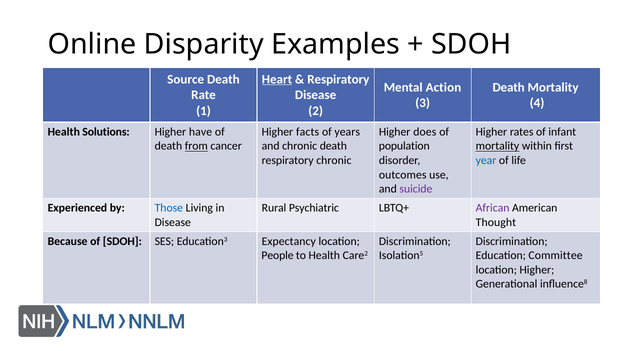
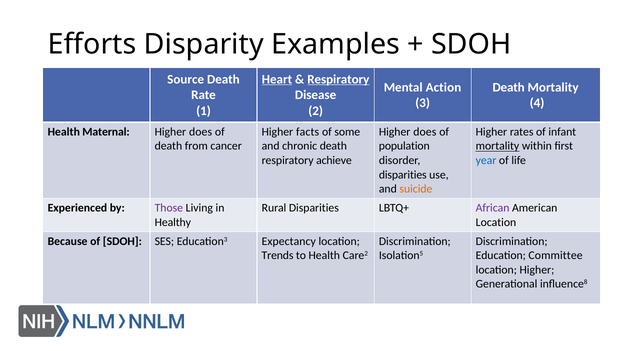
Online: Online -> Efforts (92, 44)
Respiratory underline: none -> present (338, 79)
Solutions: Solutions -> Maternal (106, 132)
have: have -> does (201, 132)
years: years -> some (347, 132)
from underline: present -> none (196, 146)
respiratory chronic: chronic -> achieve (334, 161)
outcomes: outcomes -> disparities (403, 175)
suicide colour: purple -> orange (416, 189)
Those colour: blue -> purple (169, 208)
Rural Psychiatric: Psychiatric -> Disparities (314, 208)
Disease: Disease -> Healthy (173, 223)
Thought: Thought -> Location (496, 223)
People: People -> Trends (278, 256)
